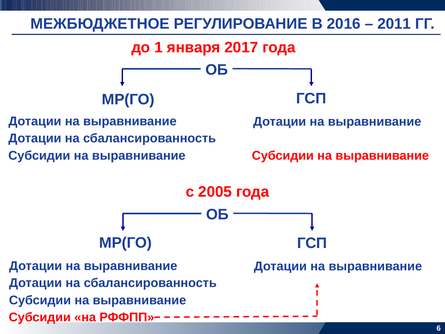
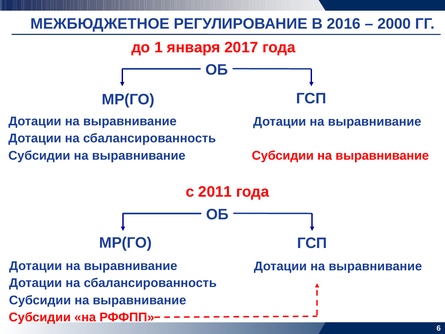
2011: 2011 -> 2000 (394, 24)
2005: 2005 -> 2011 (215, 192)
